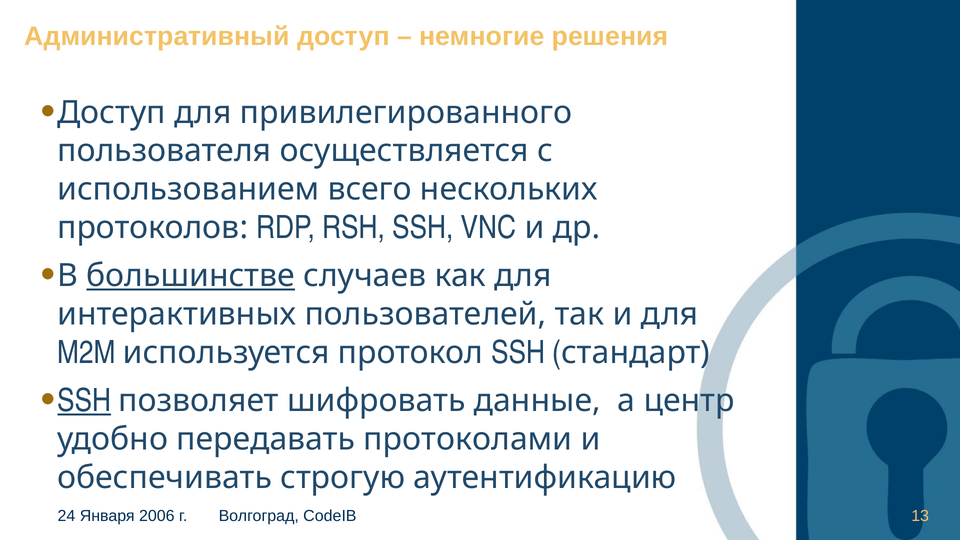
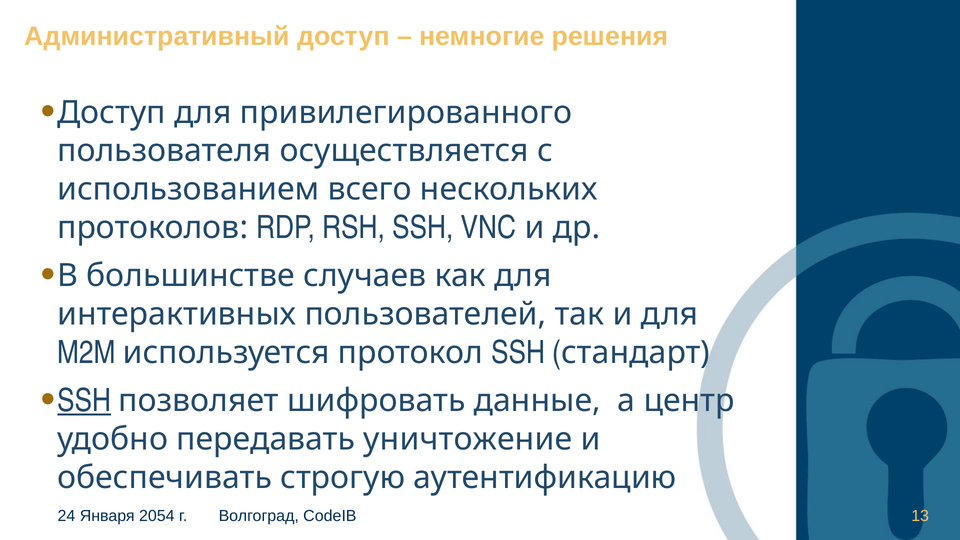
большинстве underline: present -> none (191, 276)
протоколами: протоколами -> уничтожение (468, 439)
2006: 2006 -> 2054 (157, 516)
